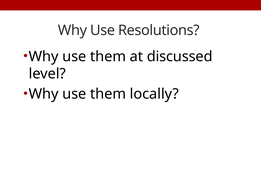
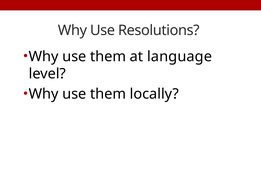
discussed: discussed -> language (180, 57)
